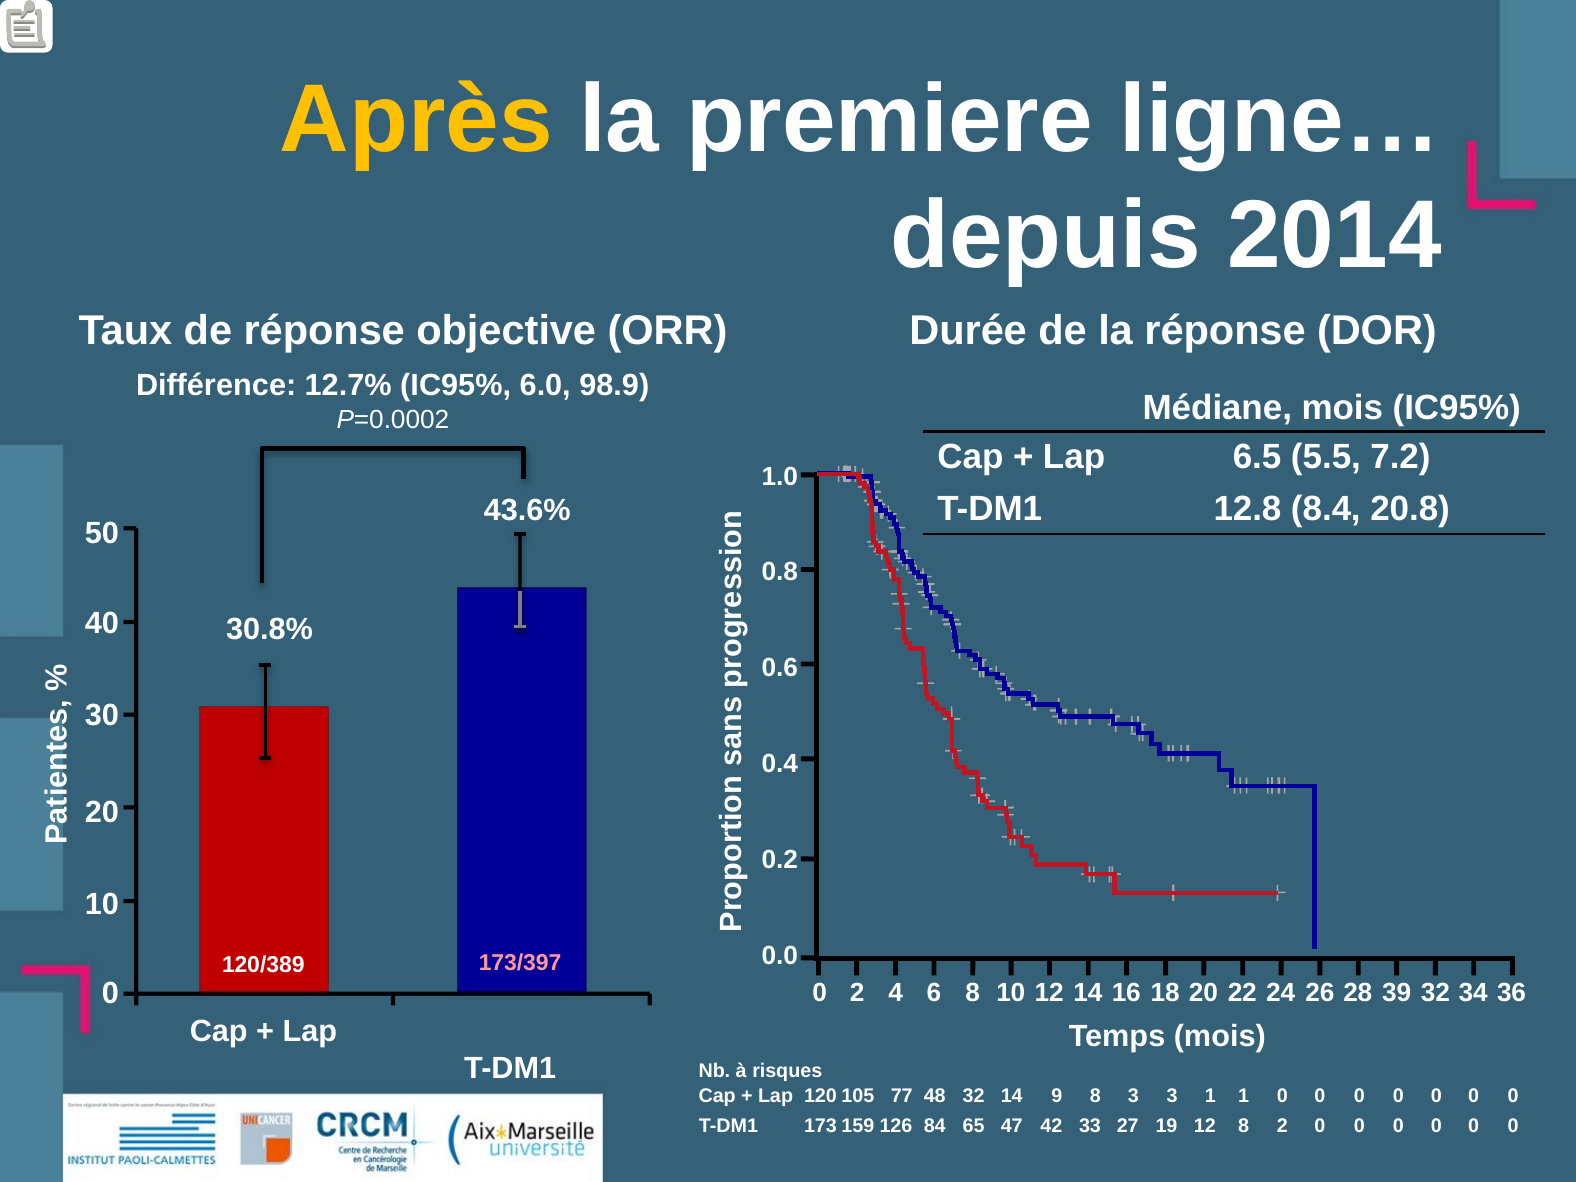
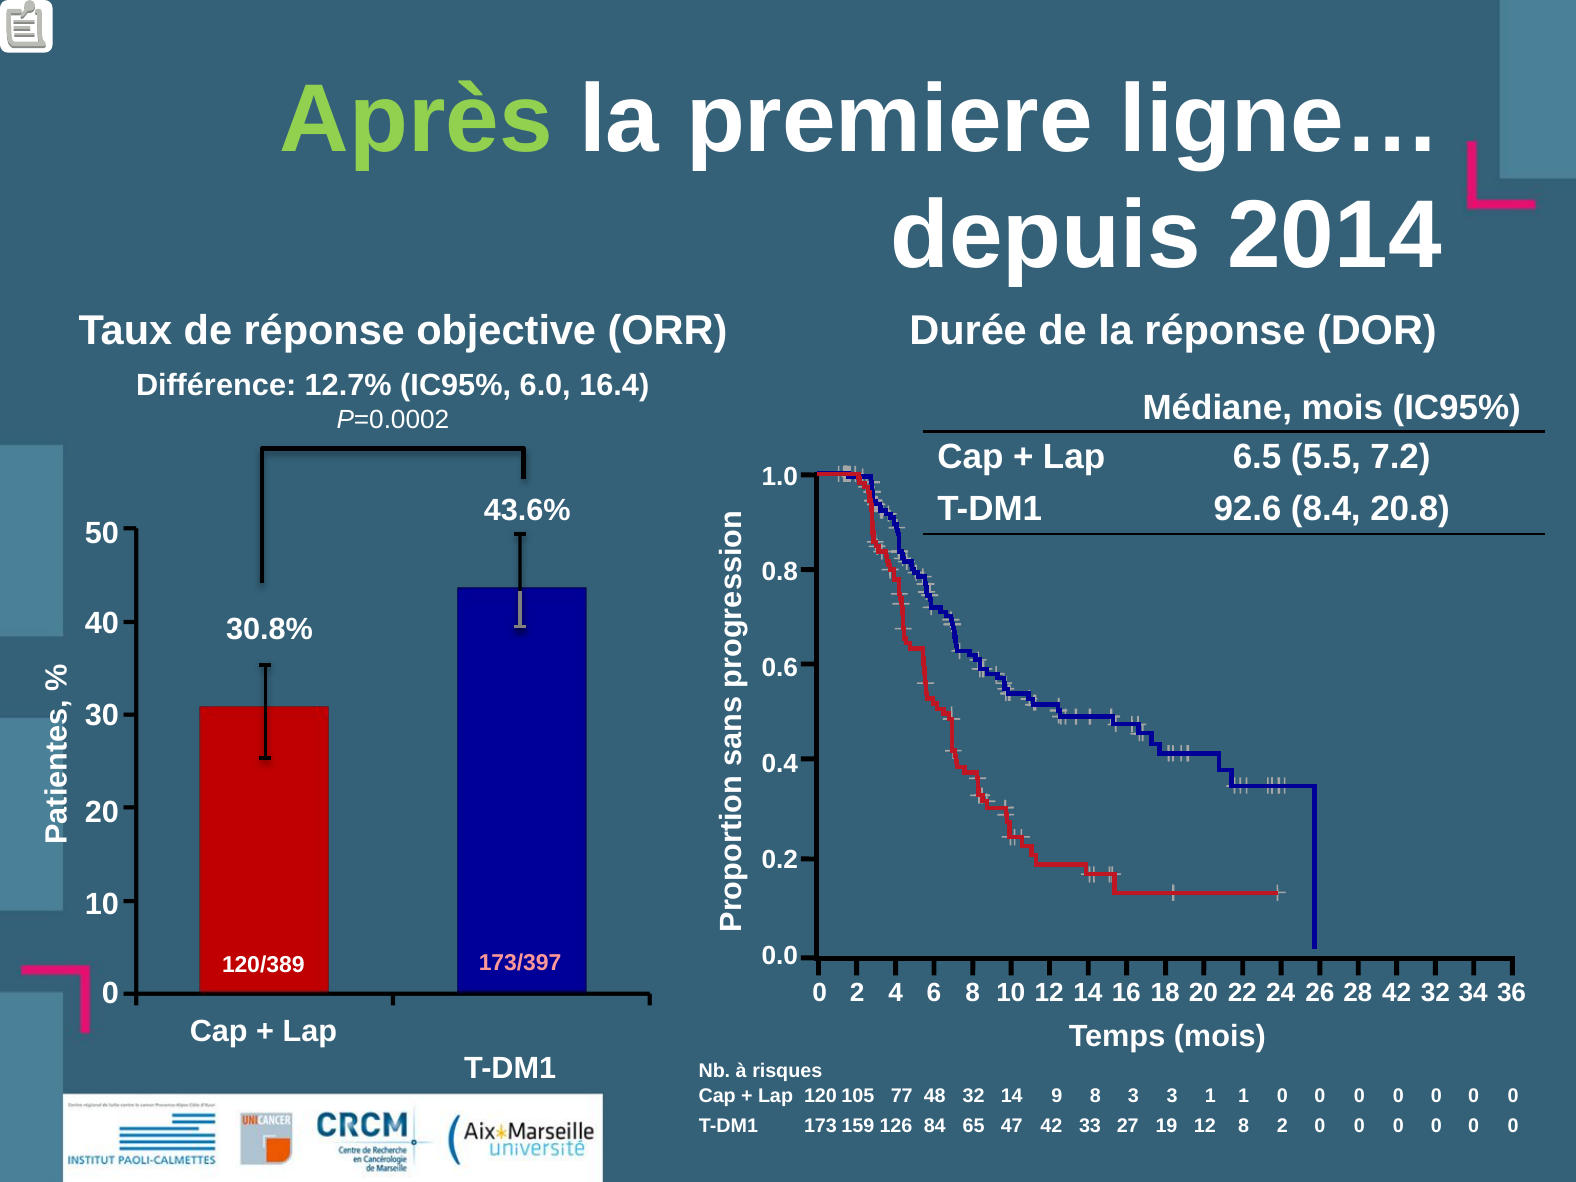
Après colour: yellow -> light green (416, 120)
98.9: 98.9 -> 16.4 (614, 386)
12.8: 12.8 -> 92.6 (1247, 509)
28 39: 39 -> 42 (1397, 993)
